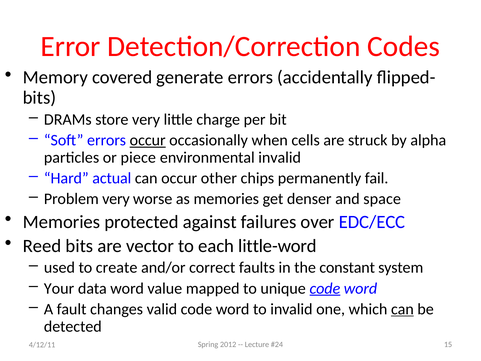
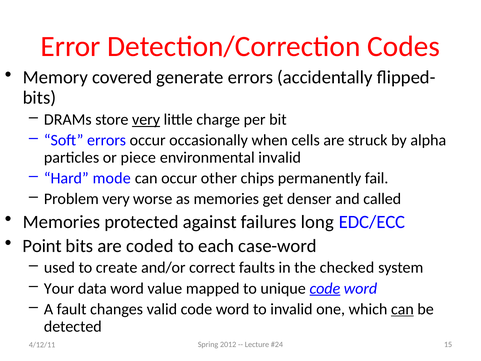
very underline: none -> present (146, 119)
occur underline: present -> none (148, 140)
actual: actual -> mode (112, 178)
space: space -> called (382, 199)
over: over -> long (317, 222)
Reed: Reed -> Point (42, 246)
vector: vector -> coded (150, 246)
little-word: little-word -> case-word (278, 246)
constant: constant -> checked (347, 268)
